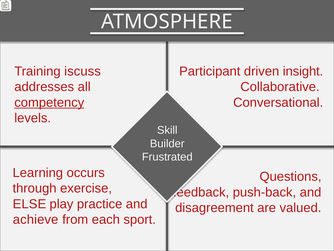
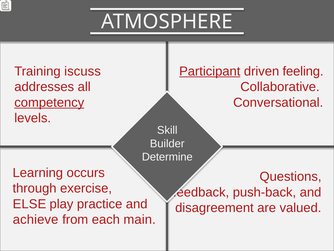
Participant underline: none -> present (210, 71)
insight: insight -> feeling (303, 71)
Frustrated: Frustrated -> Determine (167, 157)
sport: sport -> main (140, 219)
